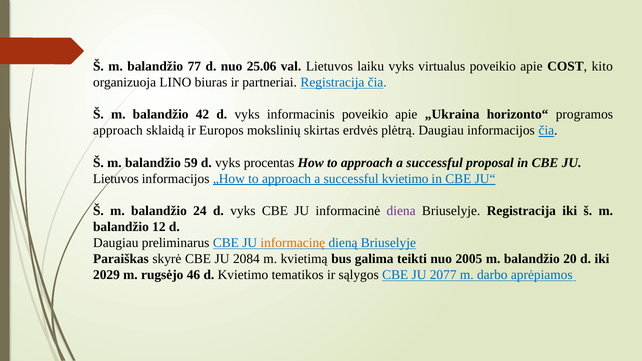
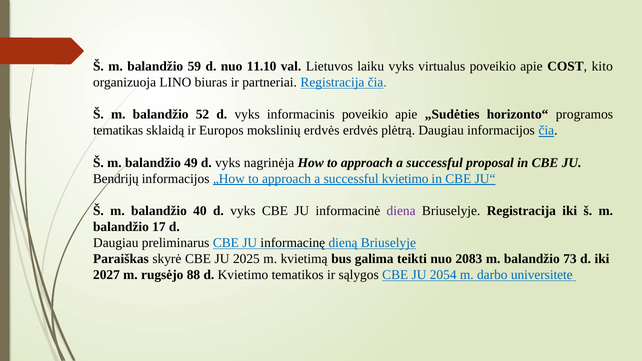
77: 77 -> 59 (194, 66)
25.06: 25.06 -> 11.10 (262, 66)
42: 42 -> 52 (202, 114)
„Ukraina: „Ukraina -> „Sudėties (452, 114)
approach: approach -> tematikas (118, 131)
mokslinių skirtas: skirtas -> erdvės (322, 131)
59: 59 -> 49 (191, 163)
procentas: procentas -> nagrinėja (269, 163)
Lietuvos: Lietuvos -> Bendrijų (116, 179)
24: 24 -> 40 (200, 211)
12: 12 -> 17 (159, 227)
informacinę colour: orange -> black (293, 243)
2084: 2084 -> 2025 (246, 259)
2005: 2005 -> 2083 (469, 259)
20: 20 -> 73 (570, 259)
2029: 2029 -> 2027 (106, 275)
46: 46 -> 88 (193, 275)
2077: 2077 -> 2054 (443, 275)
aprėpiamos: aprėpiamos -> universitete (542, 275)
